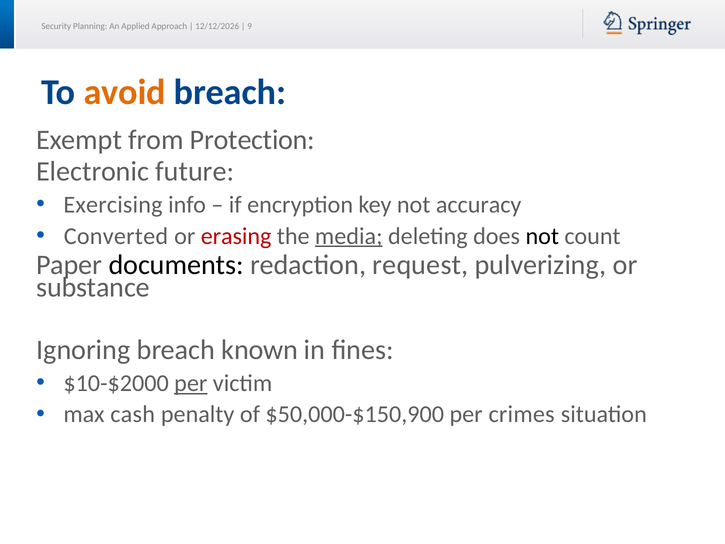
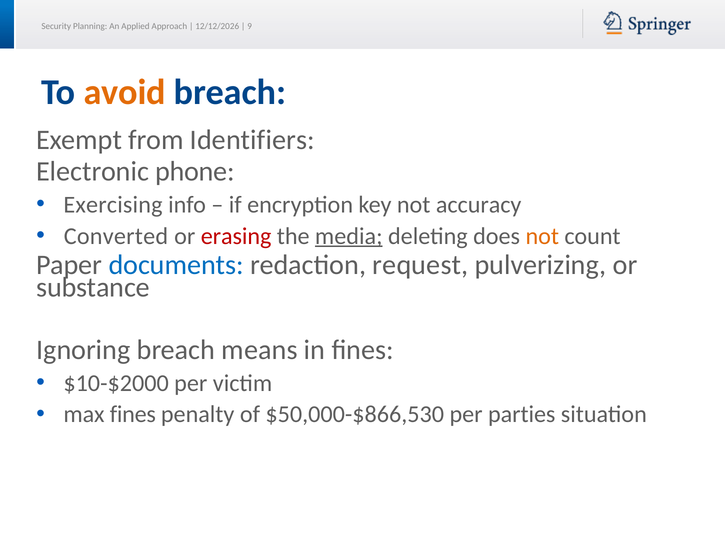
Protection: Protection -> Identifiers (252, 140)
future: future -> phone (195, 171)
not colour: black -> orange (542, 236)
documents colour: black -> blue (176, 265)
known: known -> means (260, 350)
per underline: present -> none (191, 383)
max cash: cash -> fines (133, 414)
$50,000-$150,900: $50,000-$150,900 -> $50,000-$866,530 (355, 414)
crimes: crimes -> parties (522, 414)
